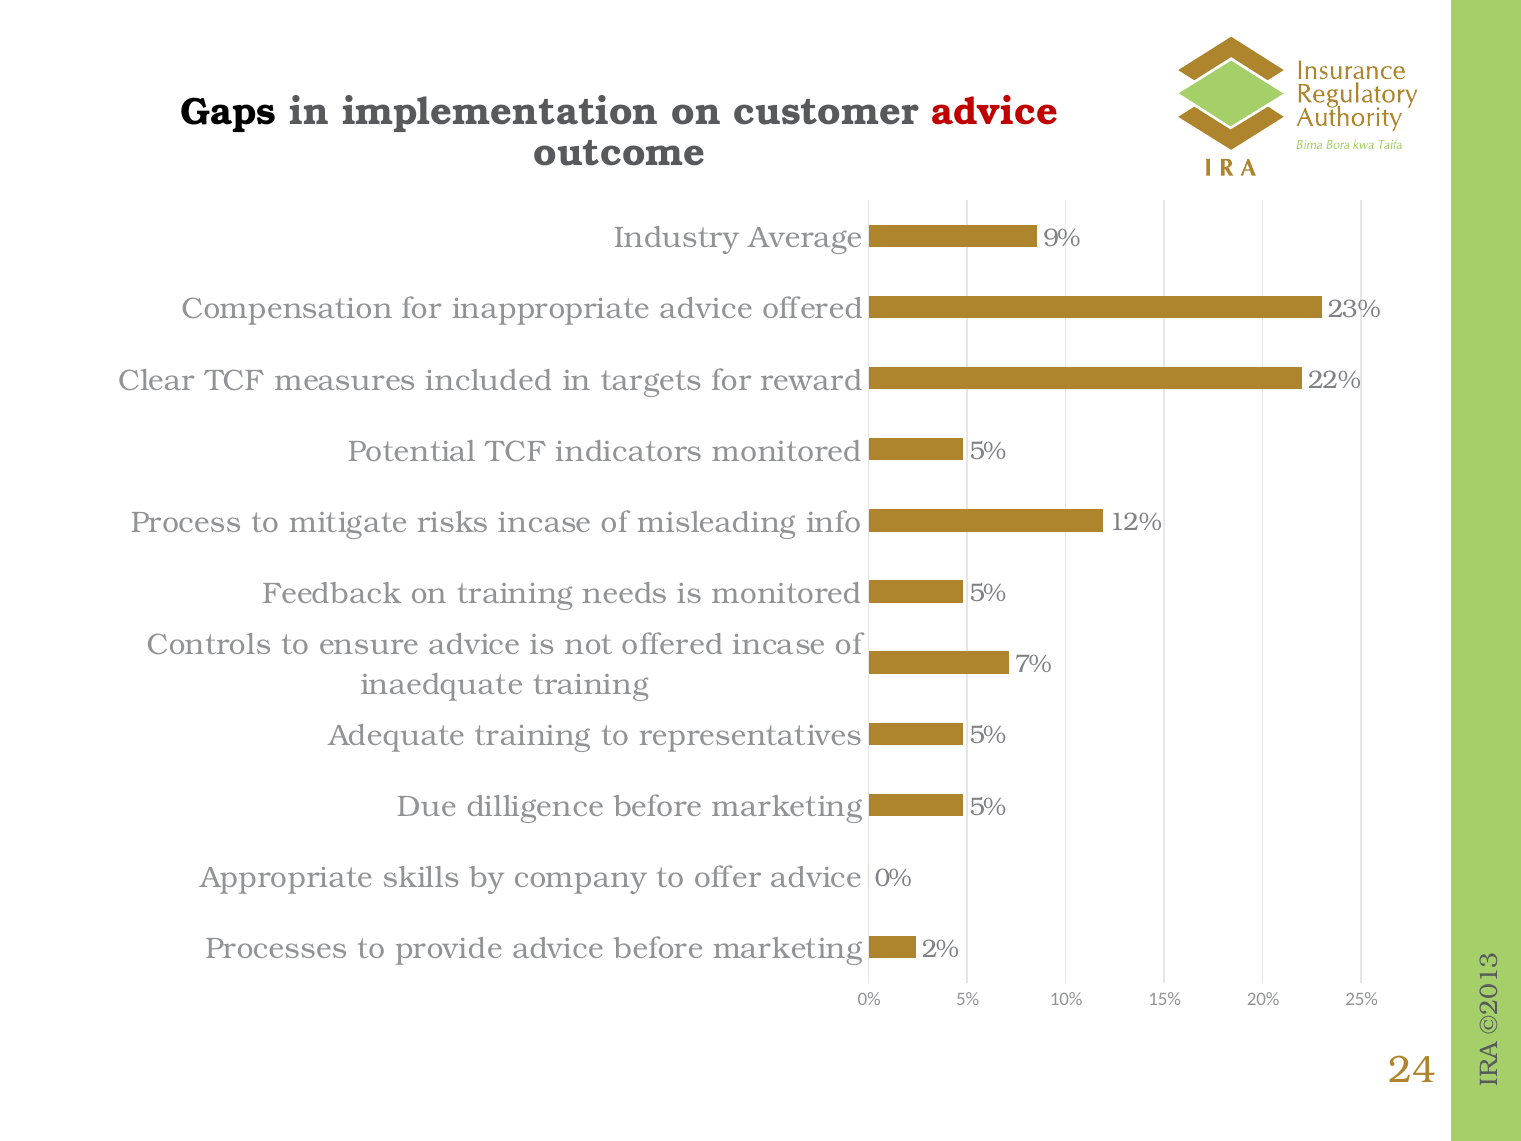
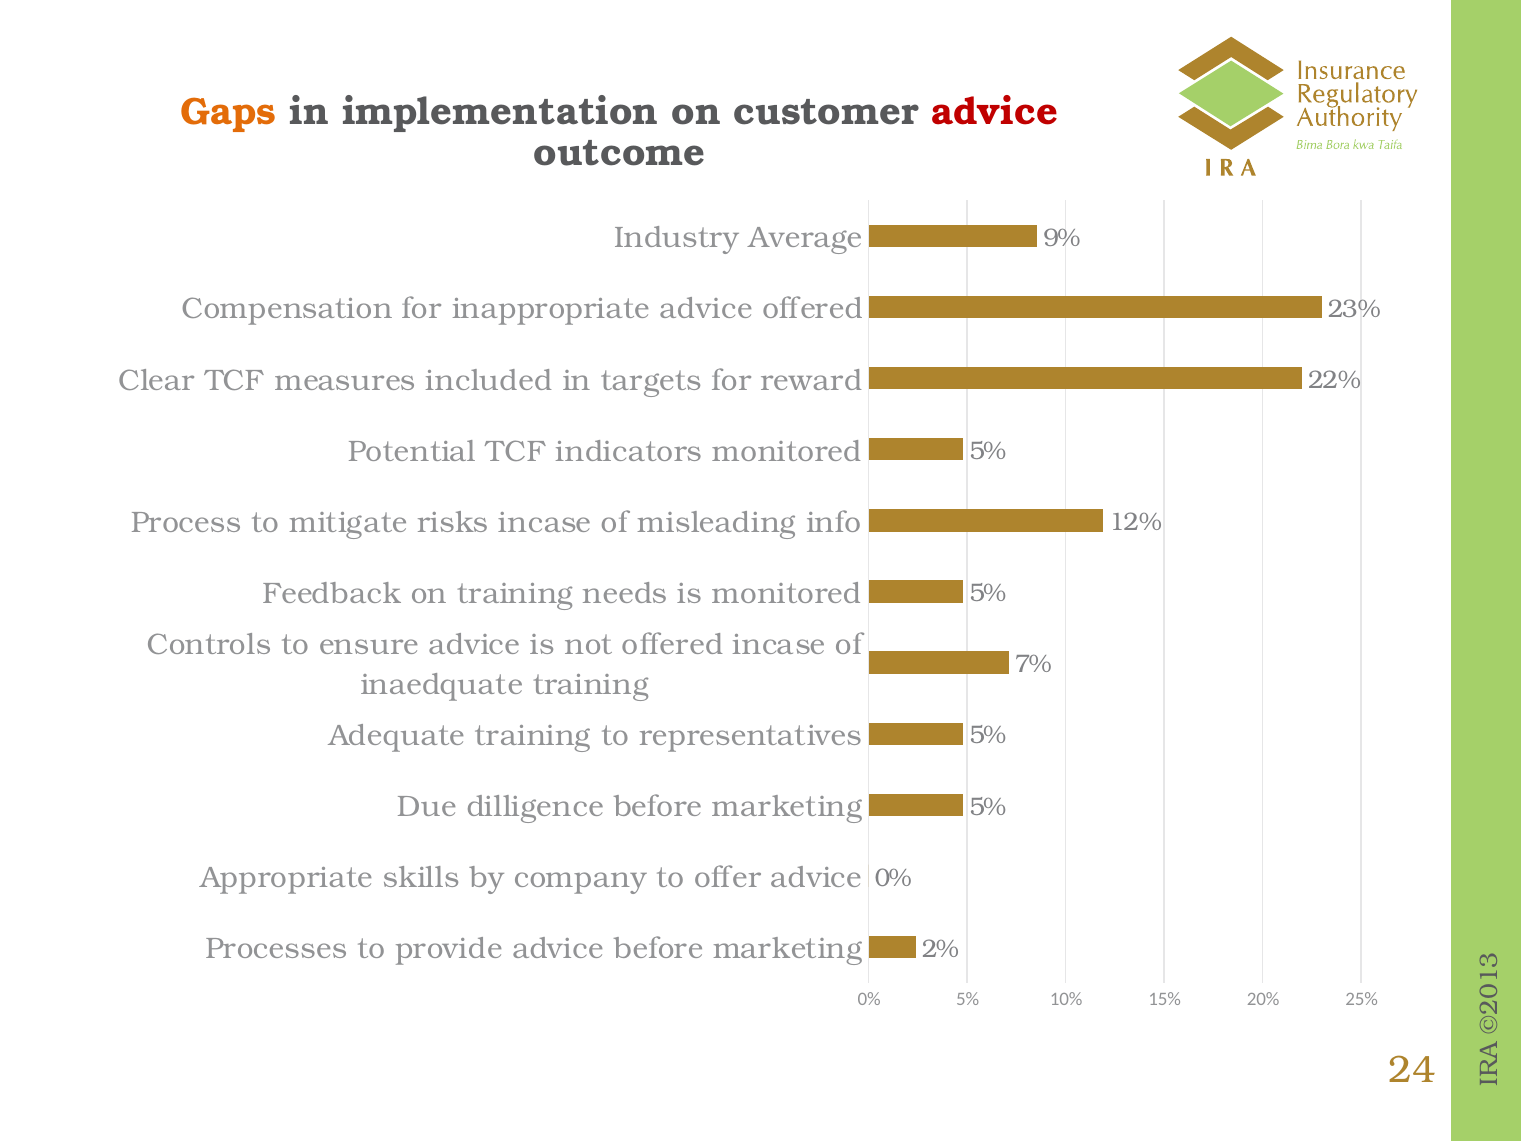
Gaps colour: black -> orange (229, 112)
